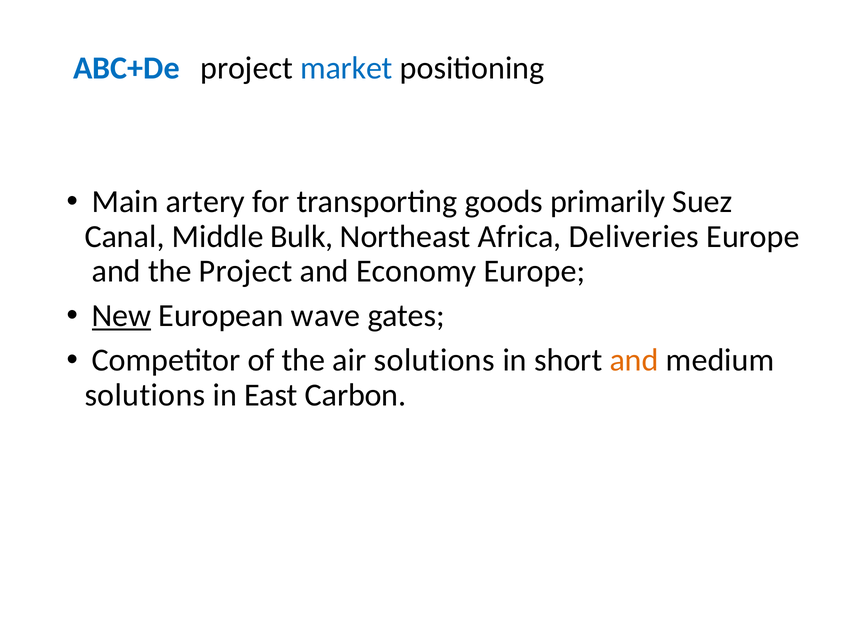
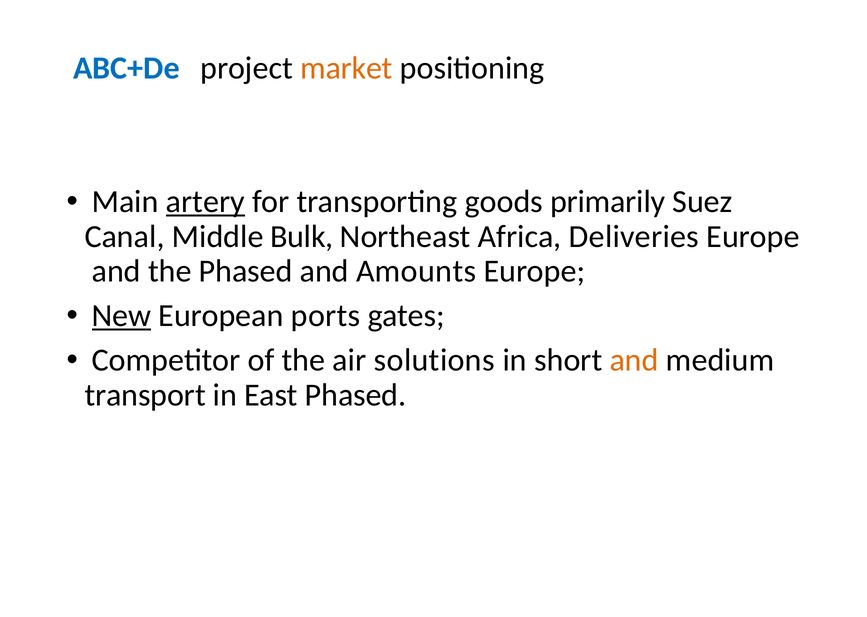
market colour: blue -> orange (346, 68)
artery underline: none -> present (205, 202)
the Project: Project -> Phased (246, 271)
Economy: Economy -> Amounts (416, 271)
wave: wave -> ports (326, 315)
solutions: solutions -> transport (145, 395)
East Carbon: Carbon -> Phased (356, 395)
